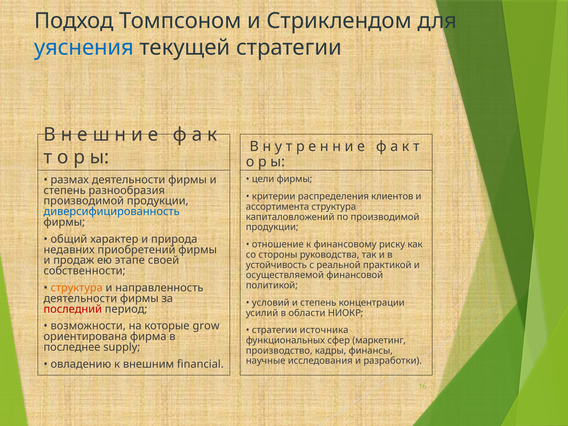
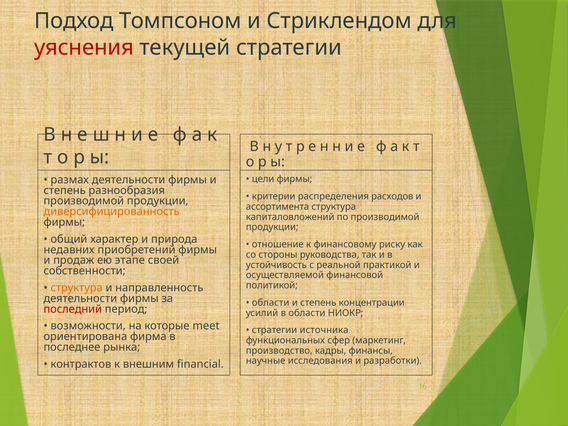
уяснения colour: blue -> red (84, 47)
клиентов: клиентов -> расходов (392, 197)
диверсифицированность colour: blue -> orange (112, 212)
условий: условий -> области (271, 303)
grow: grow -> meet (206, 326)
supply: supply -> рынка (122, 347)
овладению: овладению -> контрактов (81, 364)
